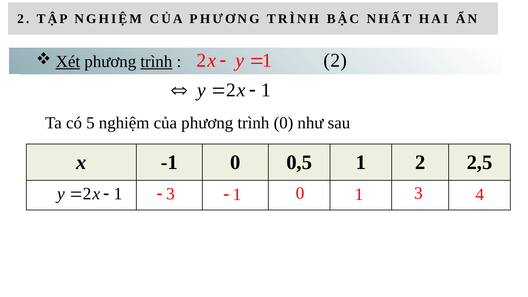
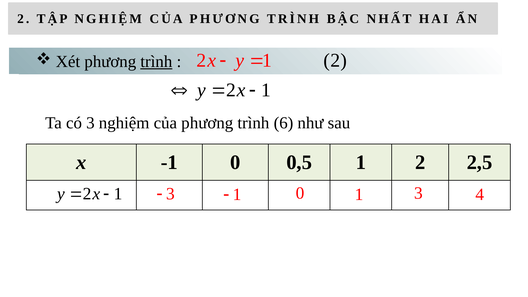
Xét underline: present -> none (68, 62)
có 5: 5 -> 3 (90, 123)
trình 0: 0 -> 6 (283, 123)
